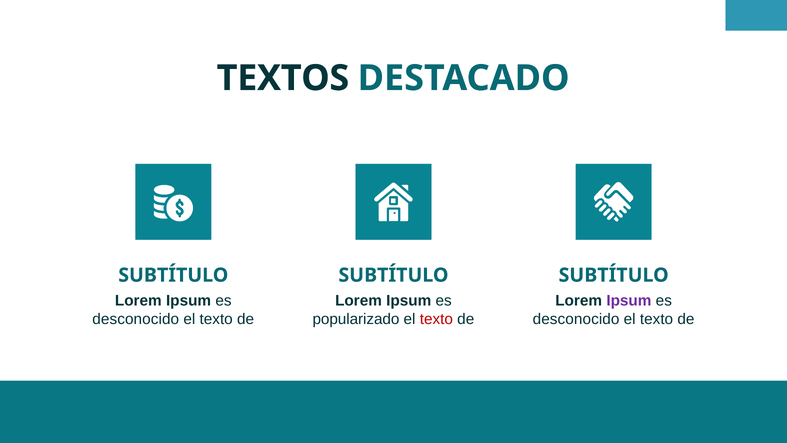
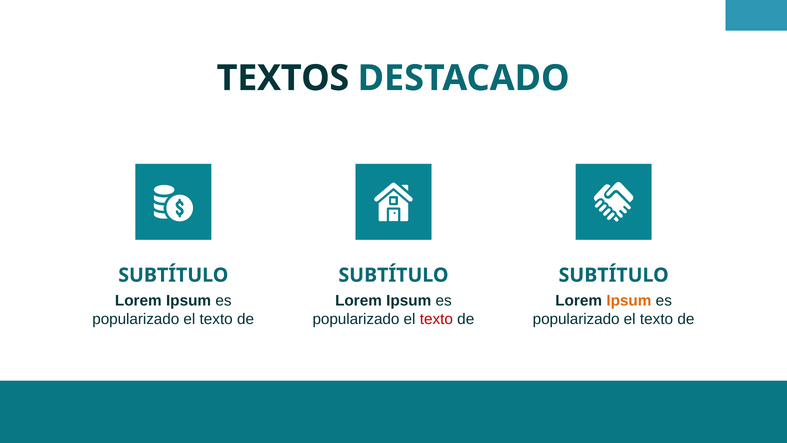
Ipsum colour: purple -> orange (629, 300)
desconocido: desconocido -> popularizado (136, 319)
desconocido: desconocido -> popularizado (576, 319)
